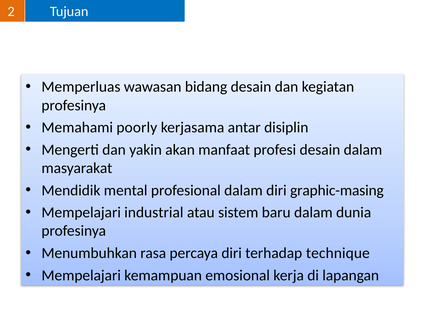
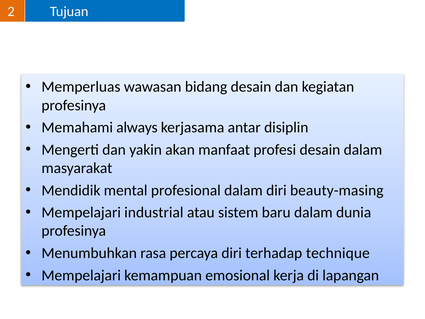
poorly: poorly -> always (137, 127)
graphic-masing: graphic-masing -> beauty-masing (337, 190)
